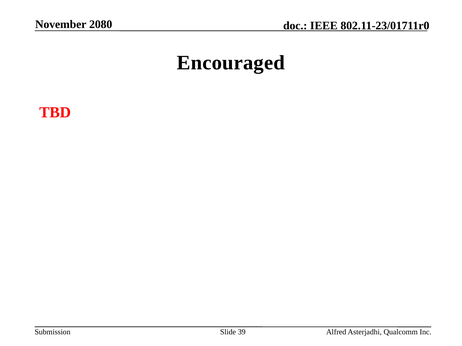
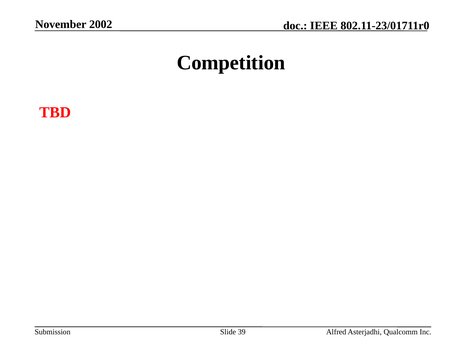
2080: 2080 -> 2002 (101, 24)
Encouraged: Encouraged -> Competition (231, 63)
